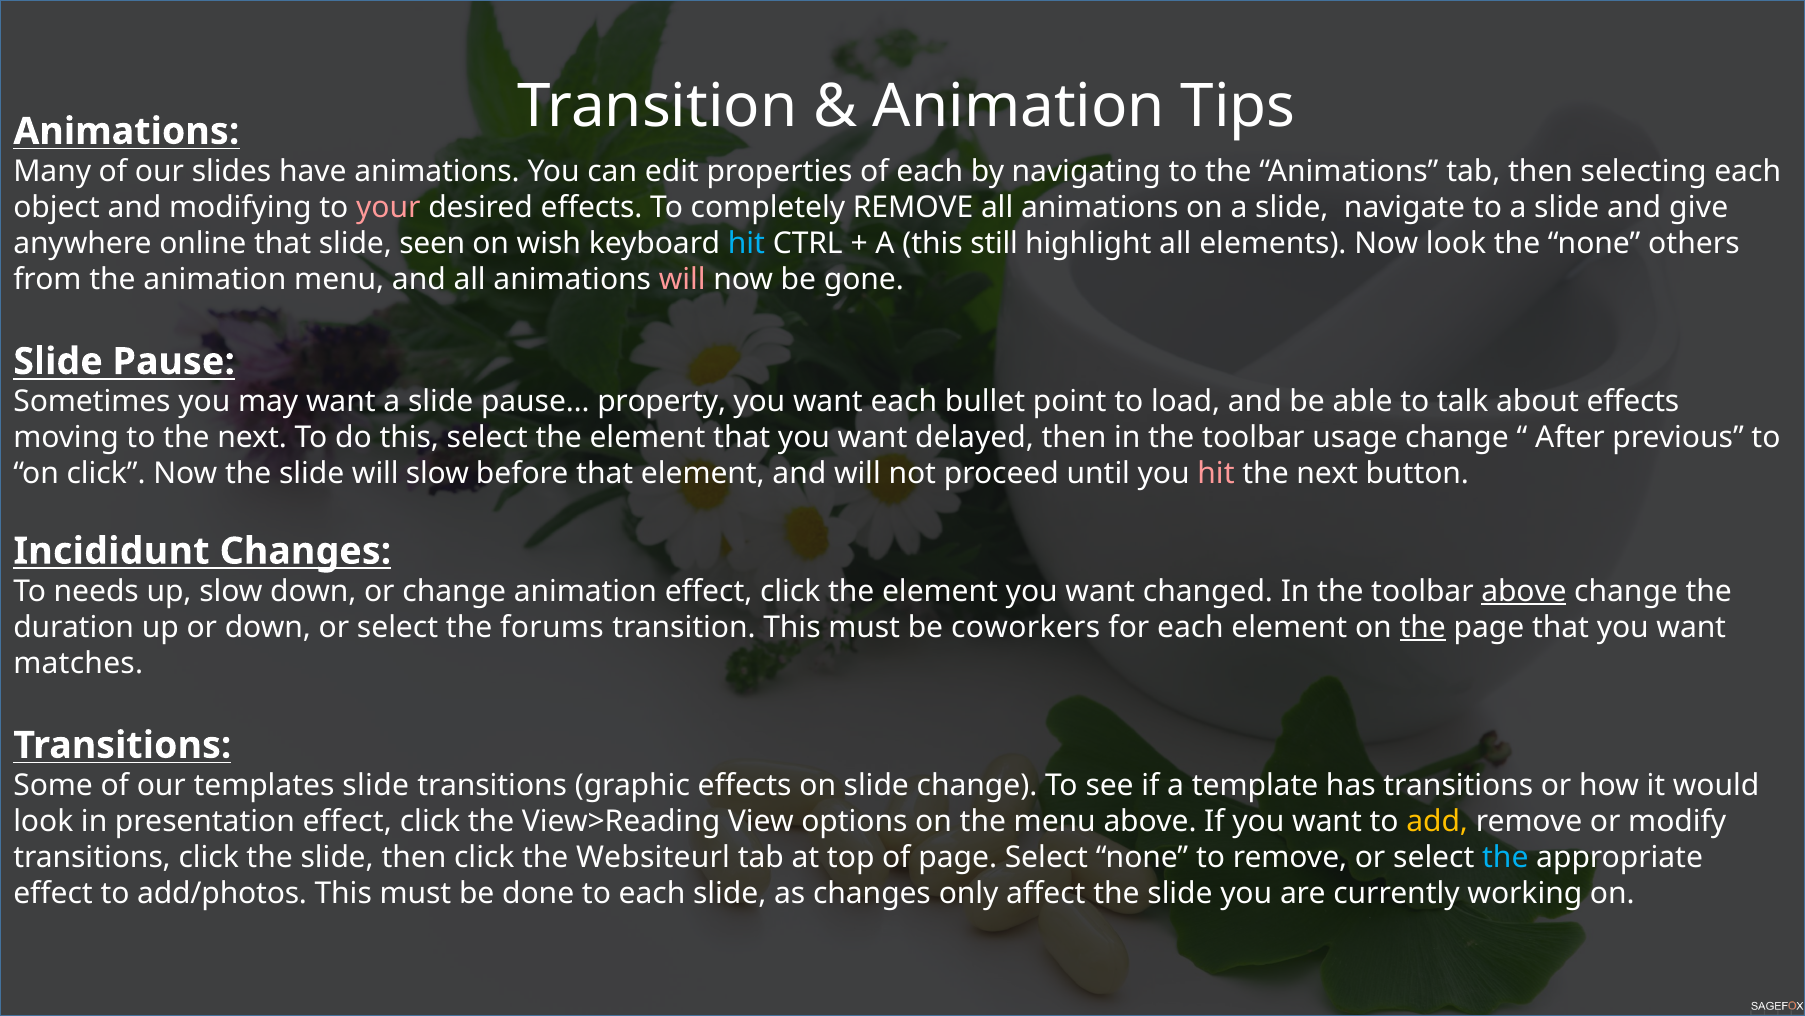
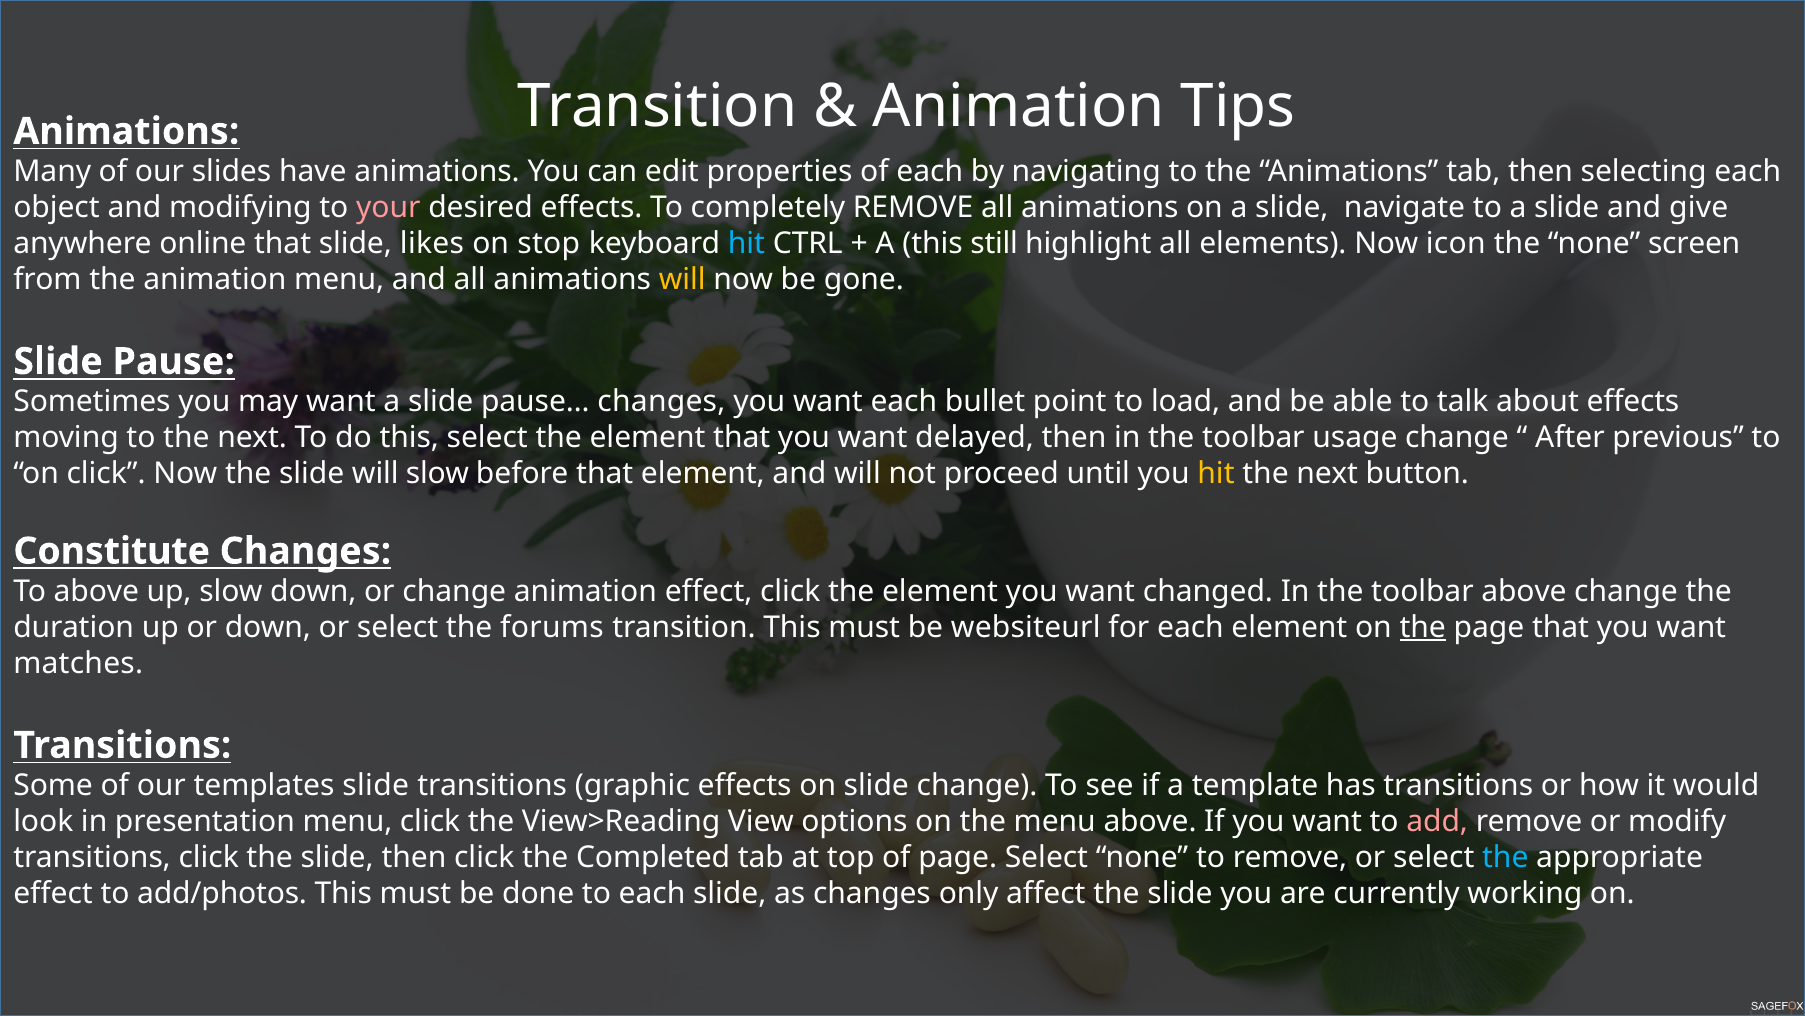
seen: seen -> likes (432, 244)
wish: wish -> stop (549, 244)
Now look: look -> icon (1456, 244)
others: others -> screen (1694, 244)
will colour: pink -> yellow (682, 280)
pause… property: property -> changes (661, 401)
hit colour: pink -> yellow (1216, 474)
Incididunt: Incididunt -> Constitute (112, 551)
To needs: needs -> above (96, 591)
above underline: present -> none (1524, 591)
coworkers: coworkers -> websiteurl (1026, 627)
presentation effect: effect -> menu (348, 821)
add colour: yellow -> pink (1437, 821)
Websiteurl: Websiteurl -> Completed (653, 857)
